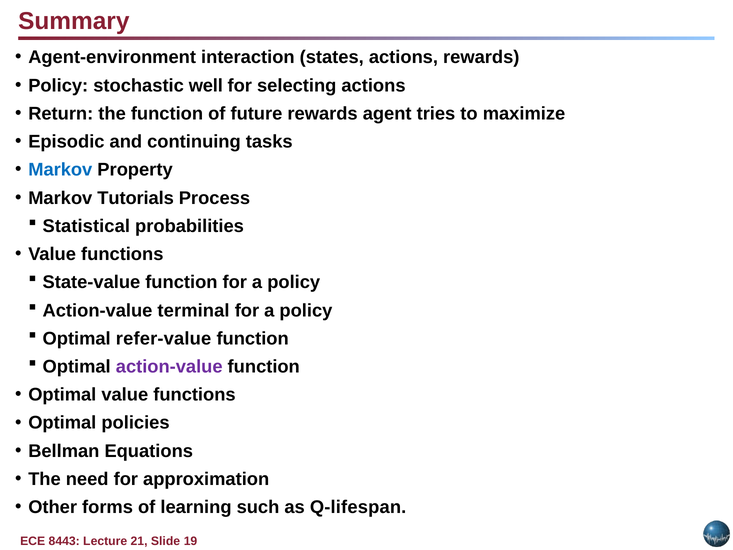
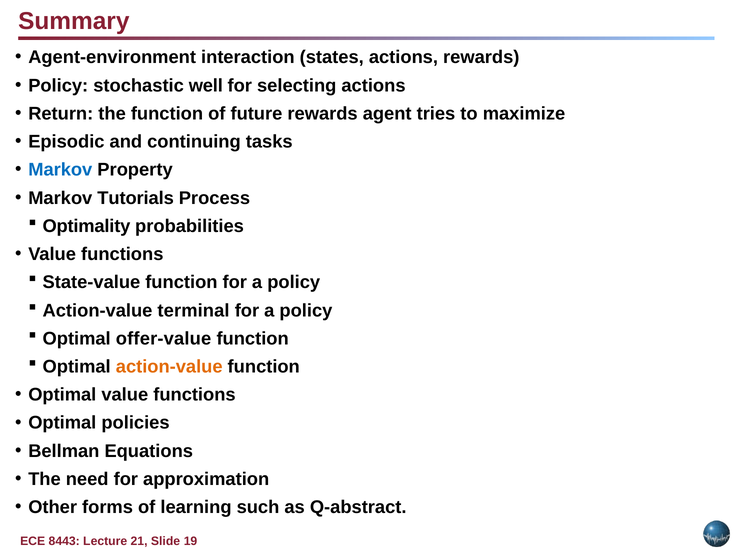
Statistical: Statistical -> Optimality (86, 226)
refer-value: refer-value -> offer-value (164, 338)
action-value colour: purple -> orange (169, 367)
Q-lifespan: Q-lifespan -> Q-abstract (358, 507)
